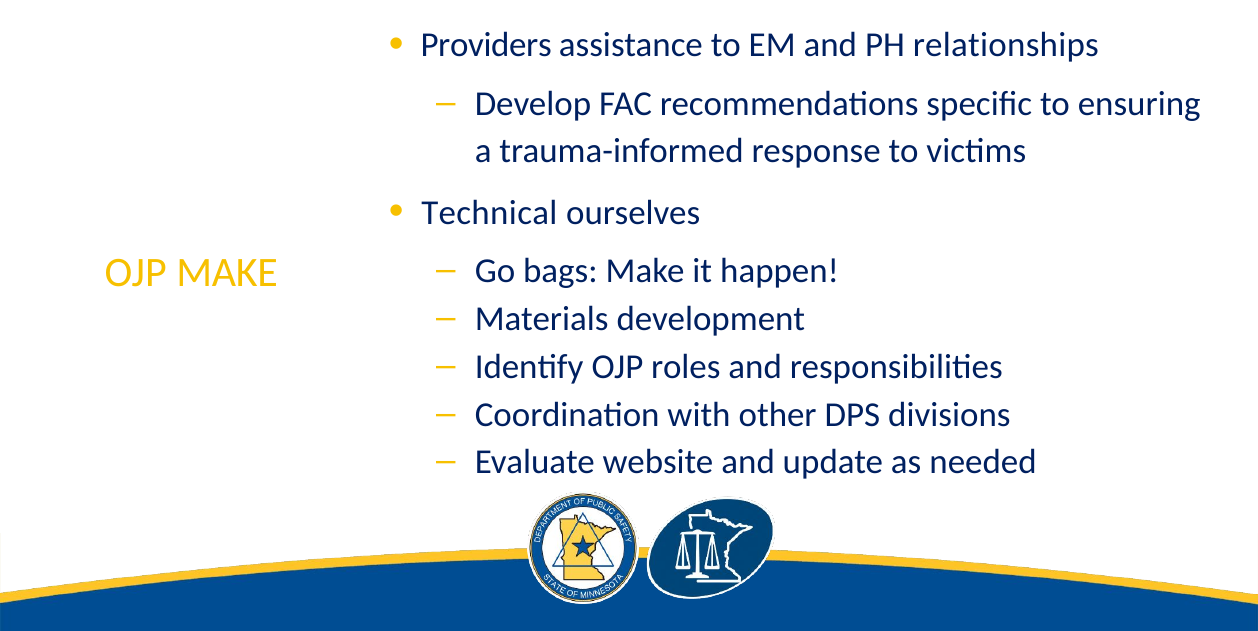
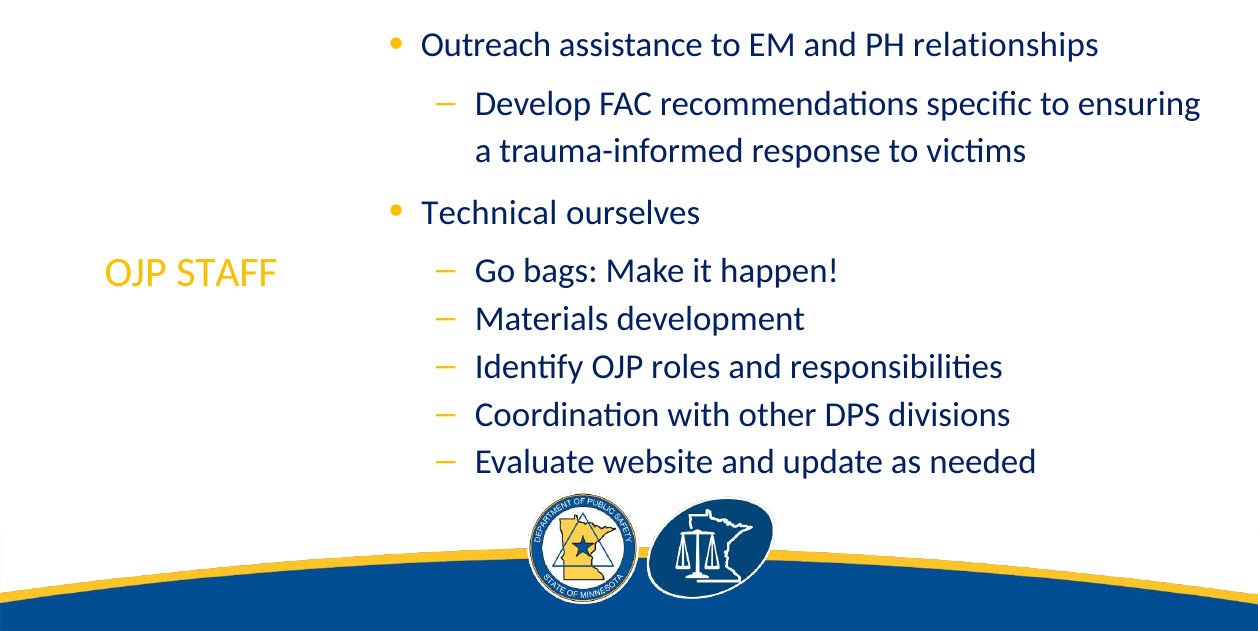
Providers: Providers -> Outreach (486, 45)
OJP MAKE: MAKE -> STAFF (227, 273)
